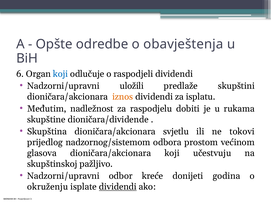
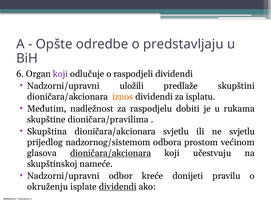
obavještenja: obavještenja -> predstavljaju (183, 44)
koji colour: blue -> purple (60, 74)
dioničara/dividende: dioničara/dividende -> dioničara/pravilima (108, 120)
ne tokovi: tokovi -> svjetlu (242, 132)
dioničara/akcionara underline: none -> present (111, 153)
pažljivo: pažljivo -> nameće (96, 164)
godina: godina -> pravilu (227, 176)
